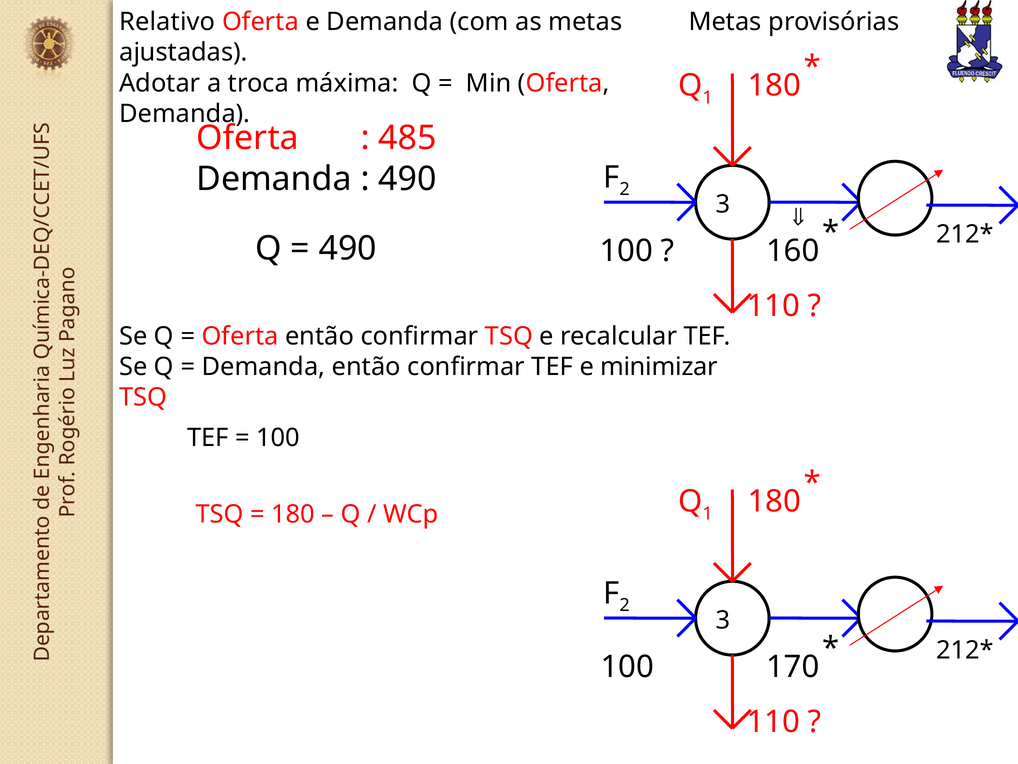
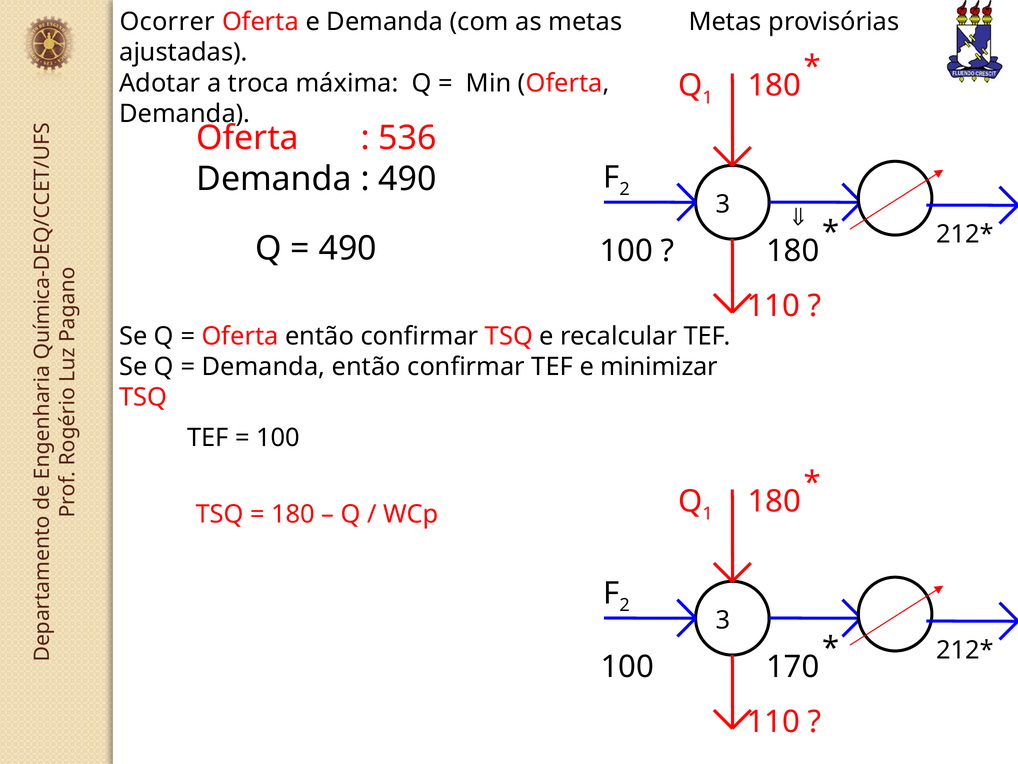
Relativo: Relativo -> Ocorrer (167, 22)
485: 485 -> 536 (408, 138)
160: 160 -> 180 (793, 251)
